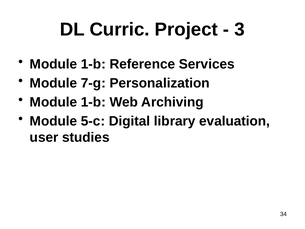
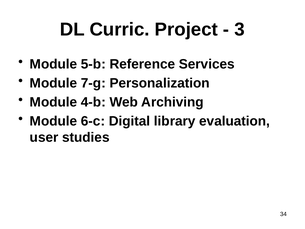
1-b: 1-b -> 5-b (93, 64)
1-b: 1-b -> 4-b (93, 102)
5-c: 5-c -> 6-c (93, 121)
